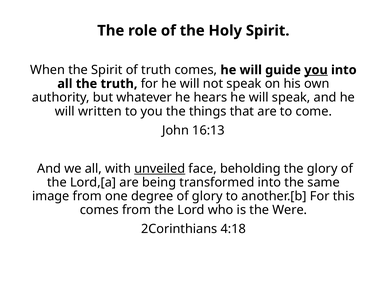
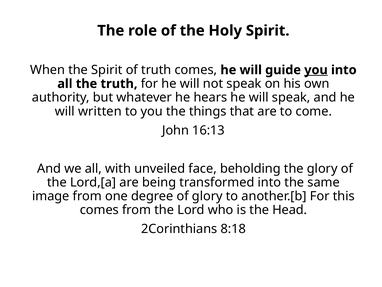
unveiled underline: present -> none (160, 168)
Were: Were -> Head (290, 210)
4:18: 4:18 -> 8:18 (233, 229)
